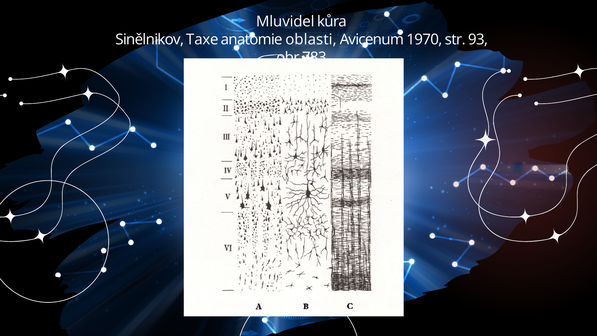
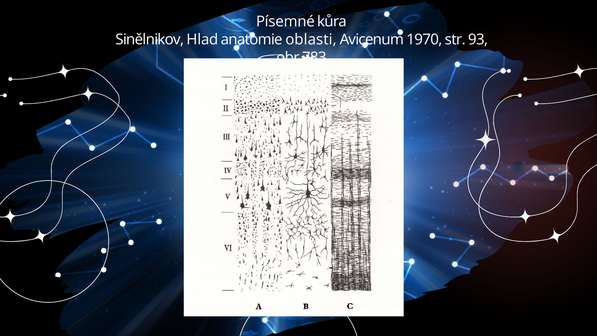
Mluvidel: Mluvidel -> Písemné (285, 22)
Taxe: Taxe -> Hlad (202, 40)
